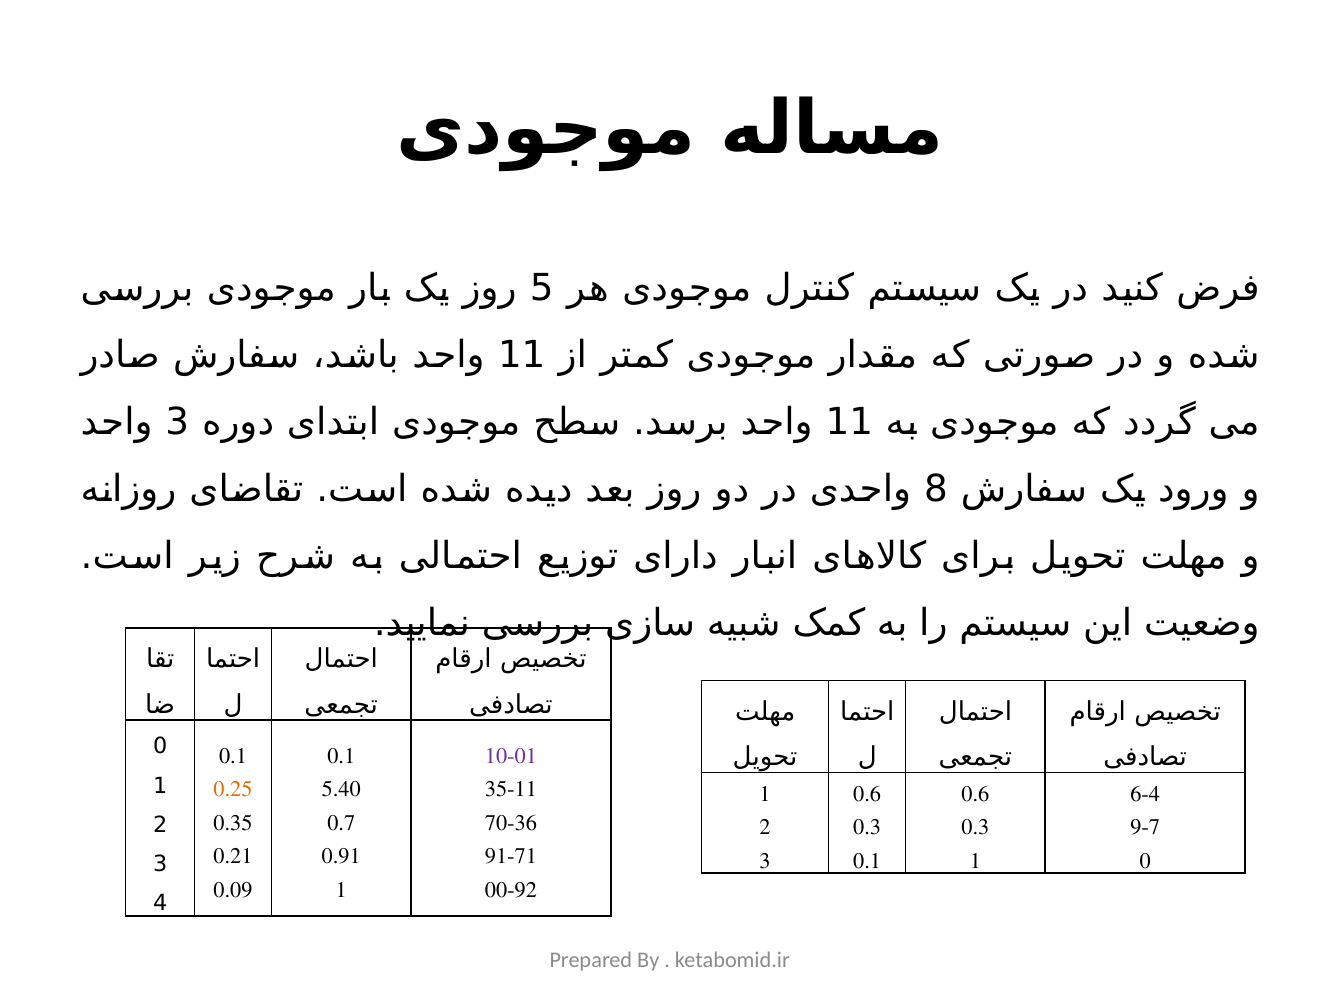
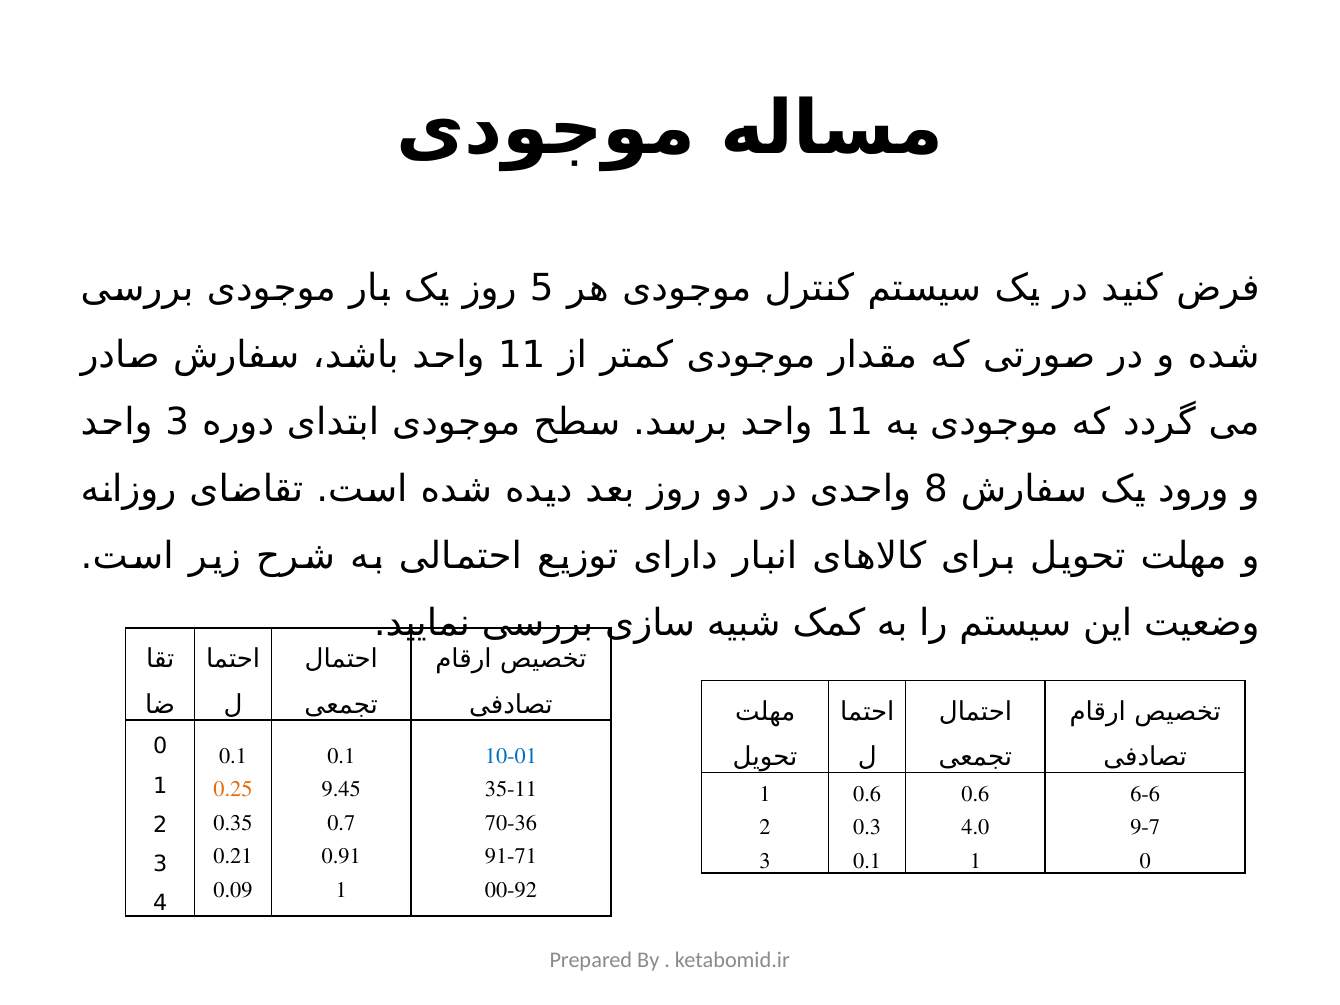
10-01 colour: purple -> blue (511, 756)
5.40: 5.40 -> 9.45 (341, 789)
6-4: 6-4 -> 6-6 (1145, 794)
0.3: 0.3 -> 4.0 (975, 828)
